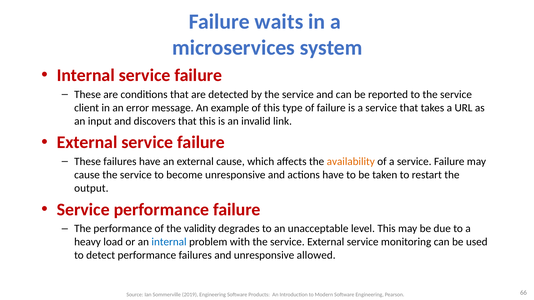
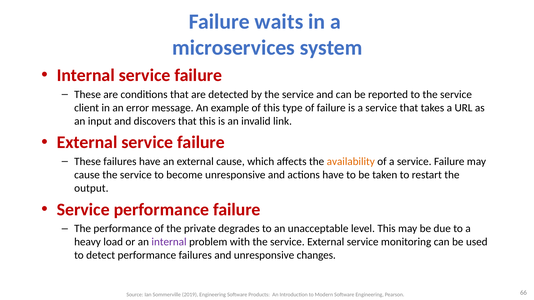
validity: validity -> private (200, 229)
internal colour: blue -> purple (169, 242)
allowed: allowed -> changes (316, 256)
